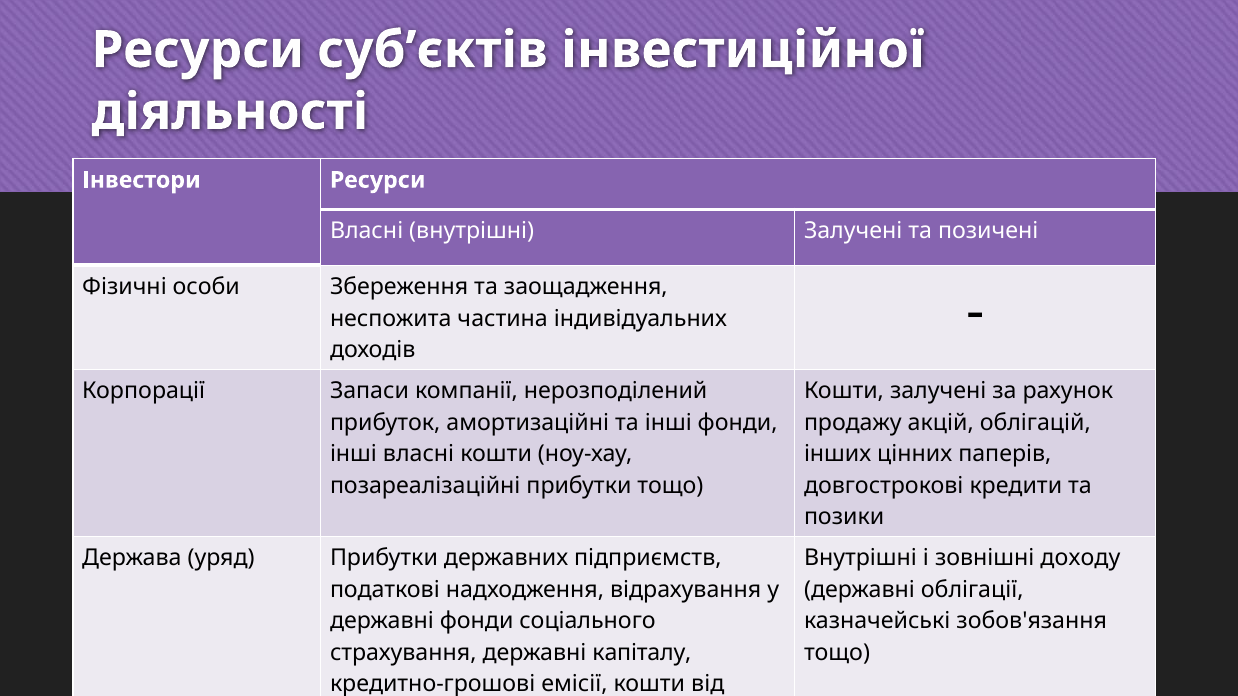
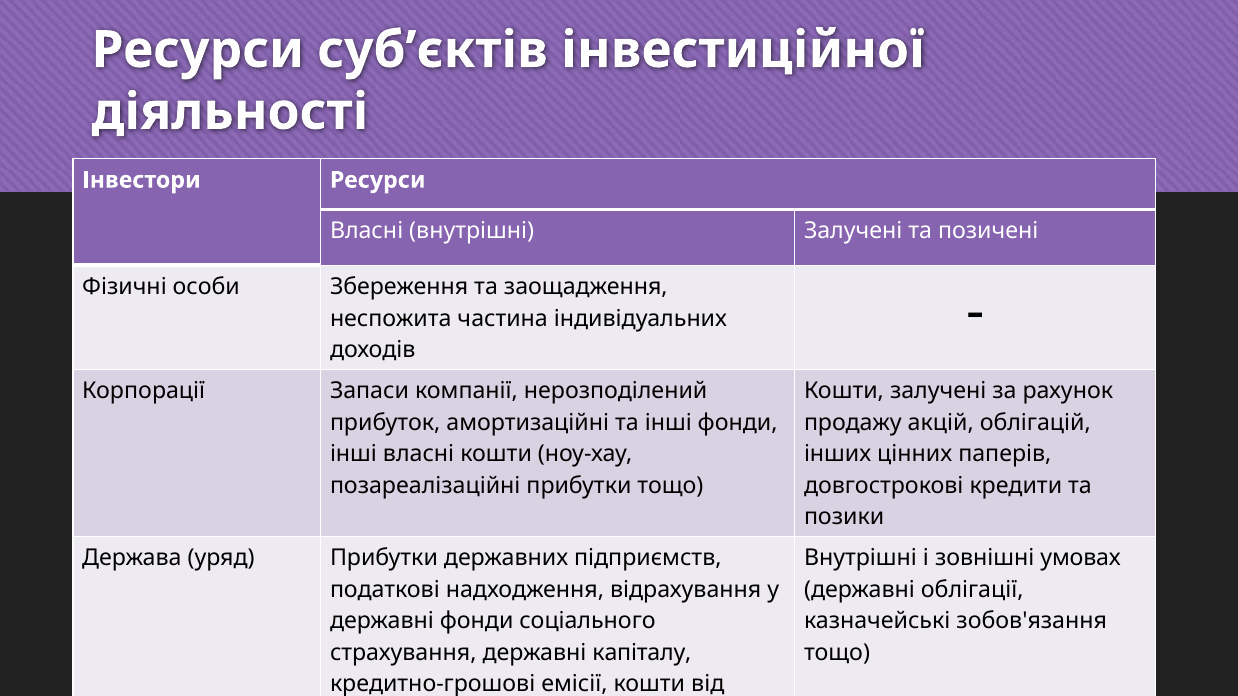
доходу: доходу -> умовах (1081, 558)
